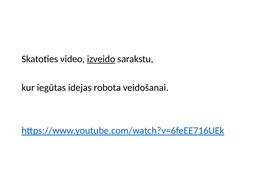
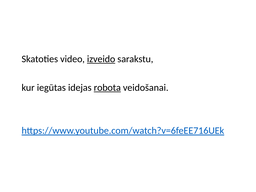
robota underline: none -> present (107, 88)
